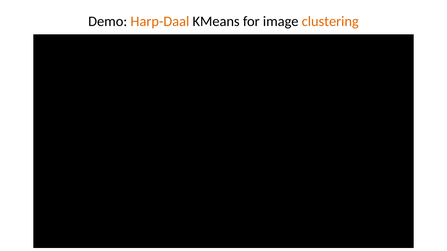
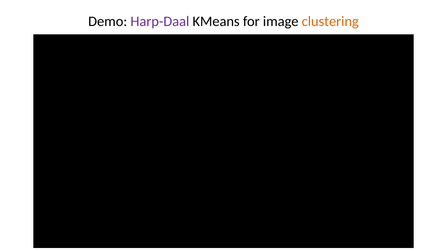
Harp-Daal colour: orange -> purple (160, 21)
